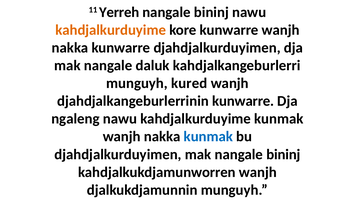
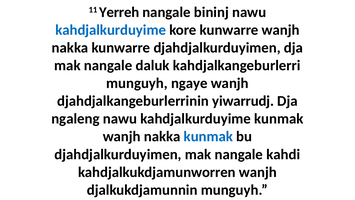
kahdjalkurduyime colour: orange -> blue (111, 30)
kured: kured -> ngaye (189, 83)
djahdjalkangeburlerrinin kunwarre: kunwarre -> yiwarrudj (243, 101)
mak nangale bininj: bininj -> kahdi (283, 154)
